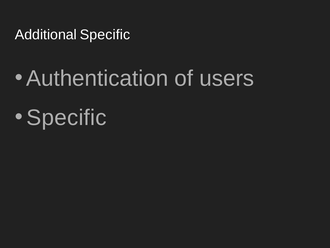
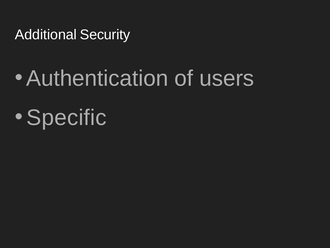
Additional Specific: Specific -> Security (105, 35)
